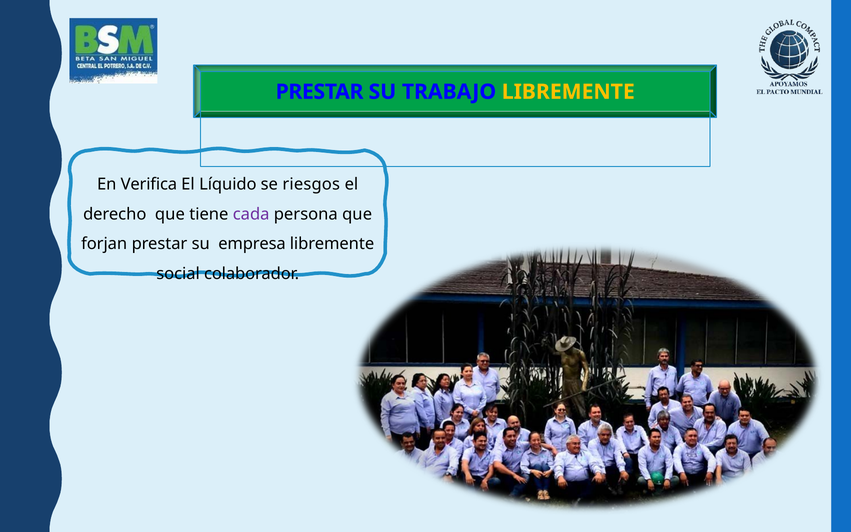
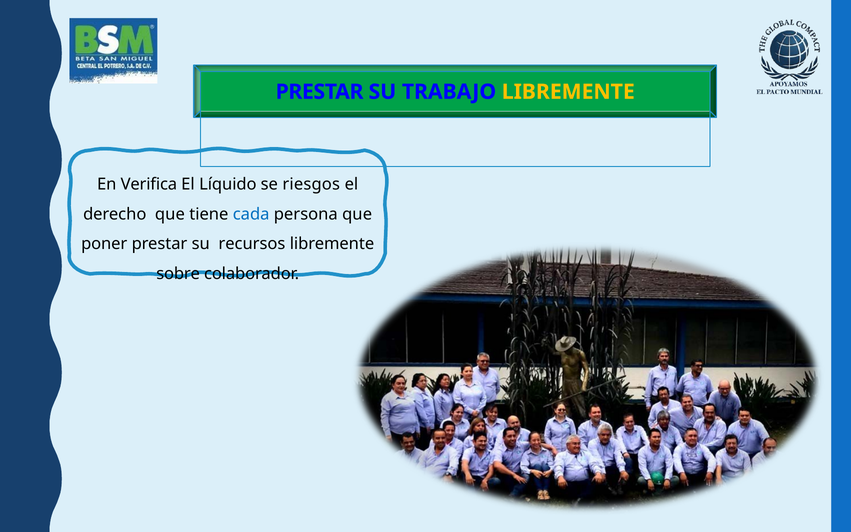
cada colour: purple -> blue (251, 214)
forjan: forjan -> poner (104, 244)
empresa: empresa -> recursos (252, 244)
social: social -> sobre (178, 274)
